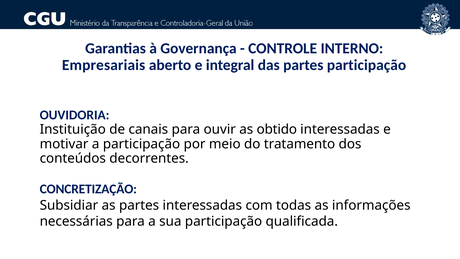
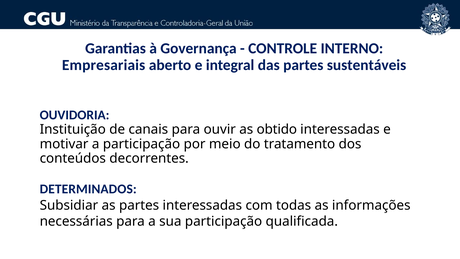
partes participação: participação -> sustentáveis (367, 65)
CONCRETIZAÇÃO: CONCRETIZAÇÃO -> DETERMINADOS (88, 189)
